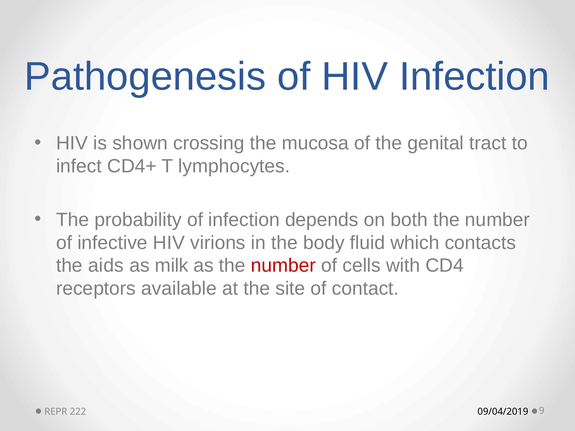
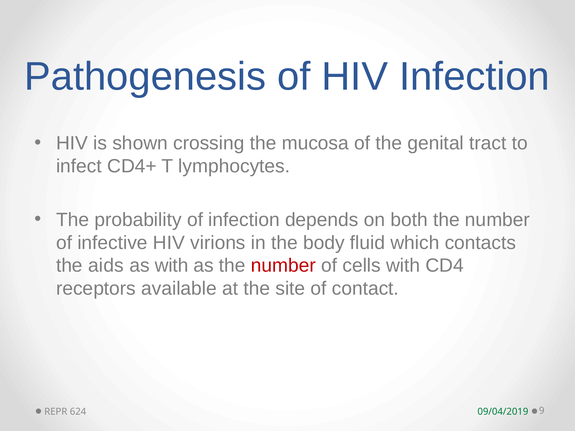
as milk: milk -> with (172, 266)
222: 222 -> 624 (78, 412)
09/04/2019 colour: black -> green (503, 412)
